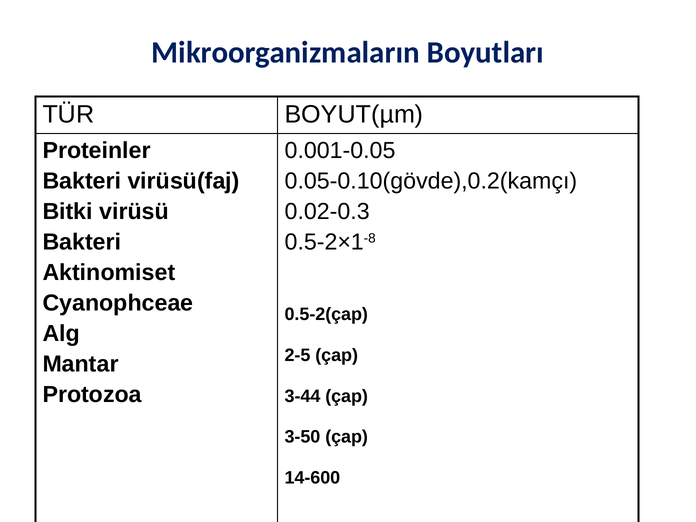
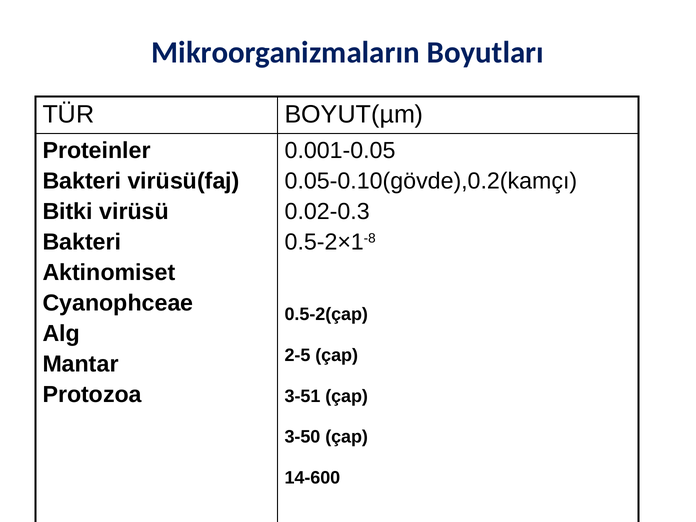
3-44: 3-44 -> 3-51 (303, 396)
